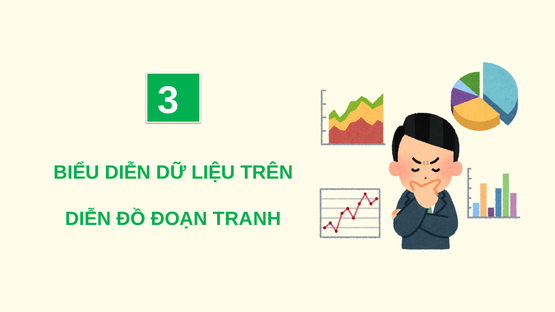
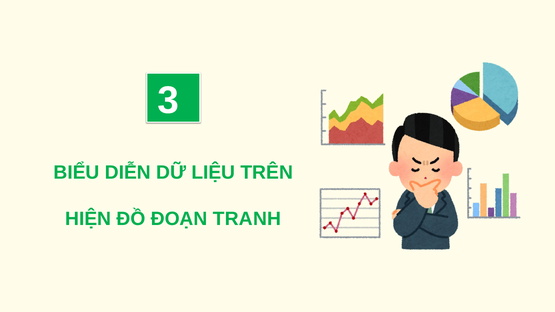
DIỄN: DIỄN -> HIỆN (88, 219)
